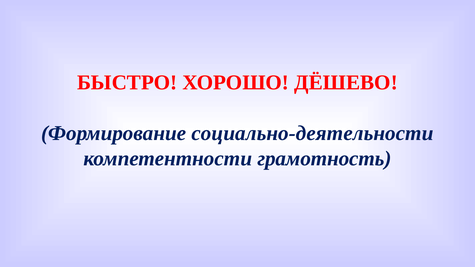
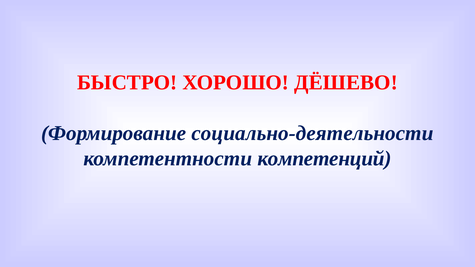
грамотность: грамотность -> компетенций (324, 159)
